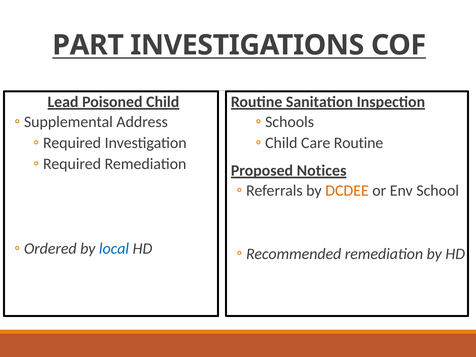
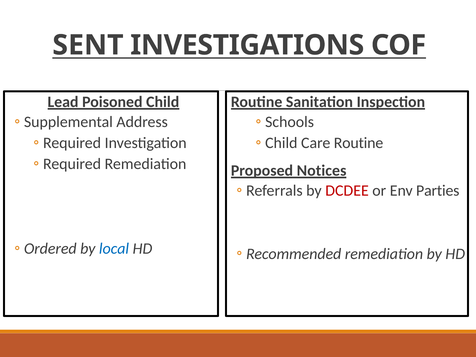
PART: PART -> SENT (88, 45)
DCDEE colour: orange -> red (347, 190)
School: School -> Parties (438, 190)
